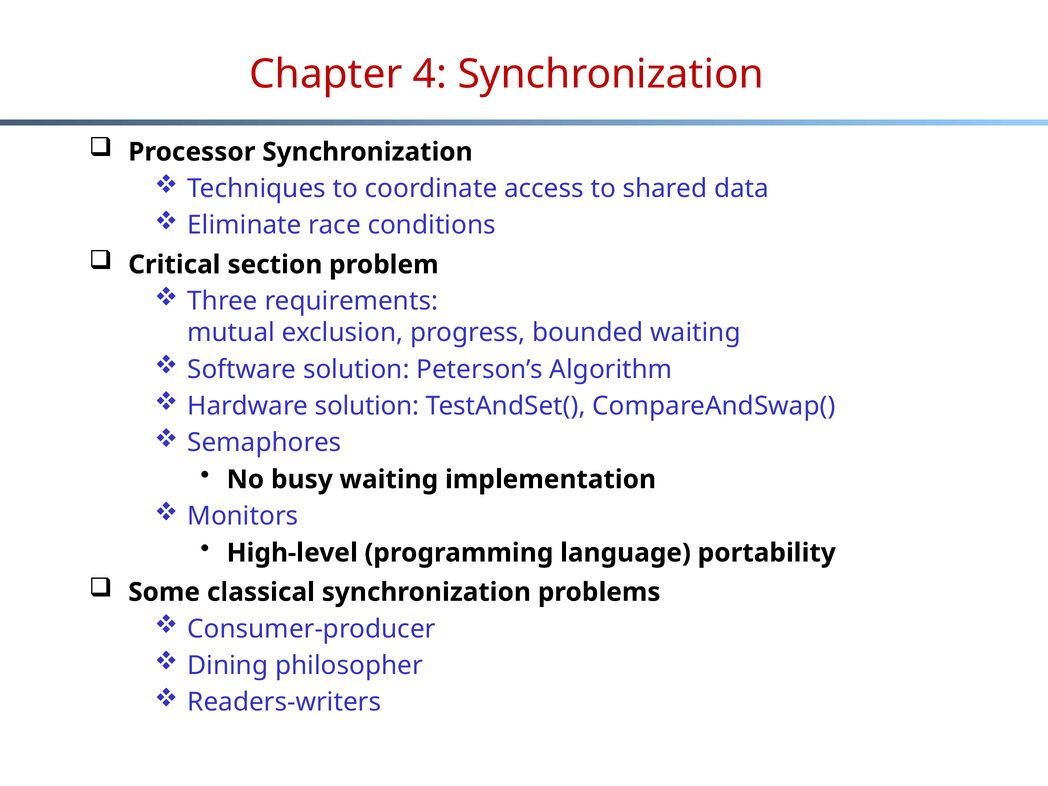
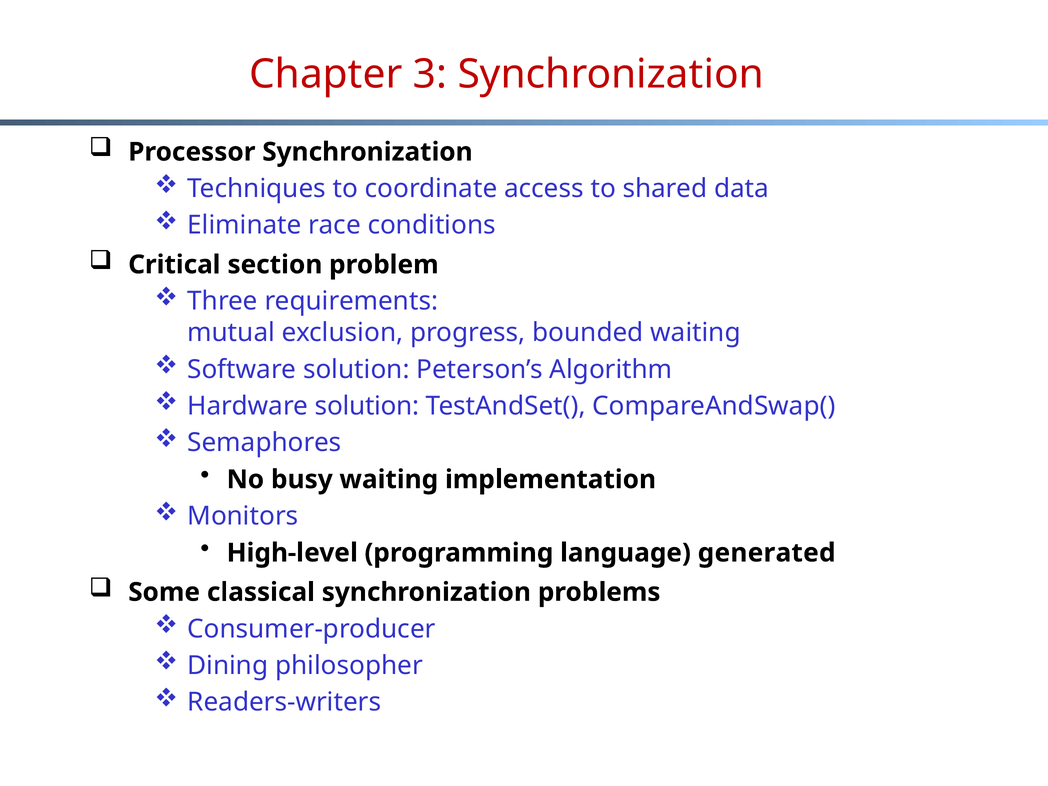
4: 4 -> 3 (430, 74)
portability: portability -> generated (767, 553)
